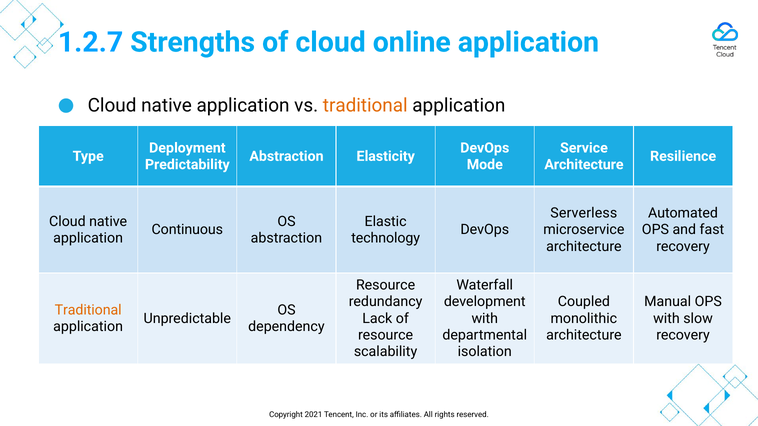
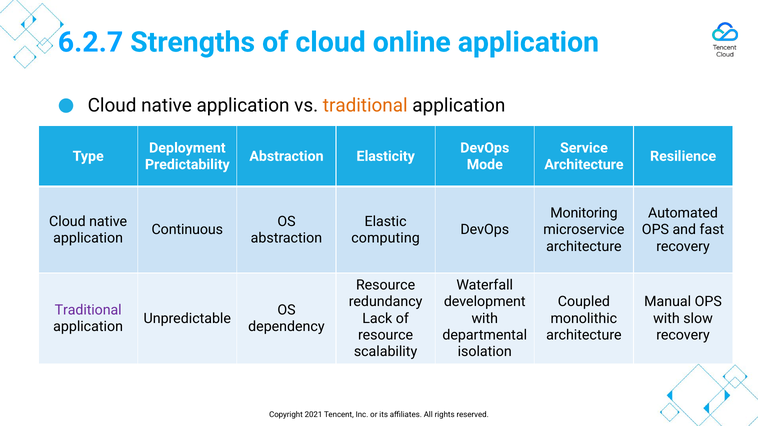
1.2.7: 1.2.7 -> 6.2.7 (90, 42)
Serverless: Serverless -> Monitoring (584, 213)
technology: technology -> computing (386, 238)
Traditional colour: orange -> purple (88, 310)
